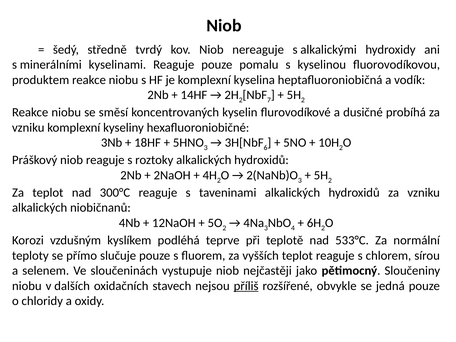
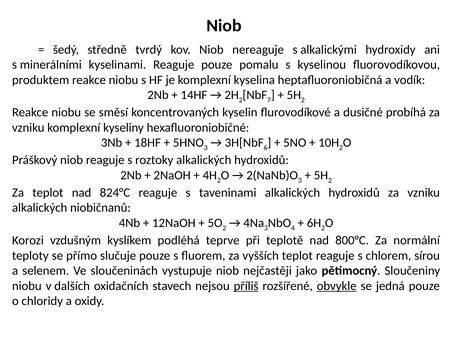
300°C: 300°C -> 824°C (115, 193)
533°C: 533°C -> 800°C (352, 240)
obvykle underline: none -> present (337, 286)
